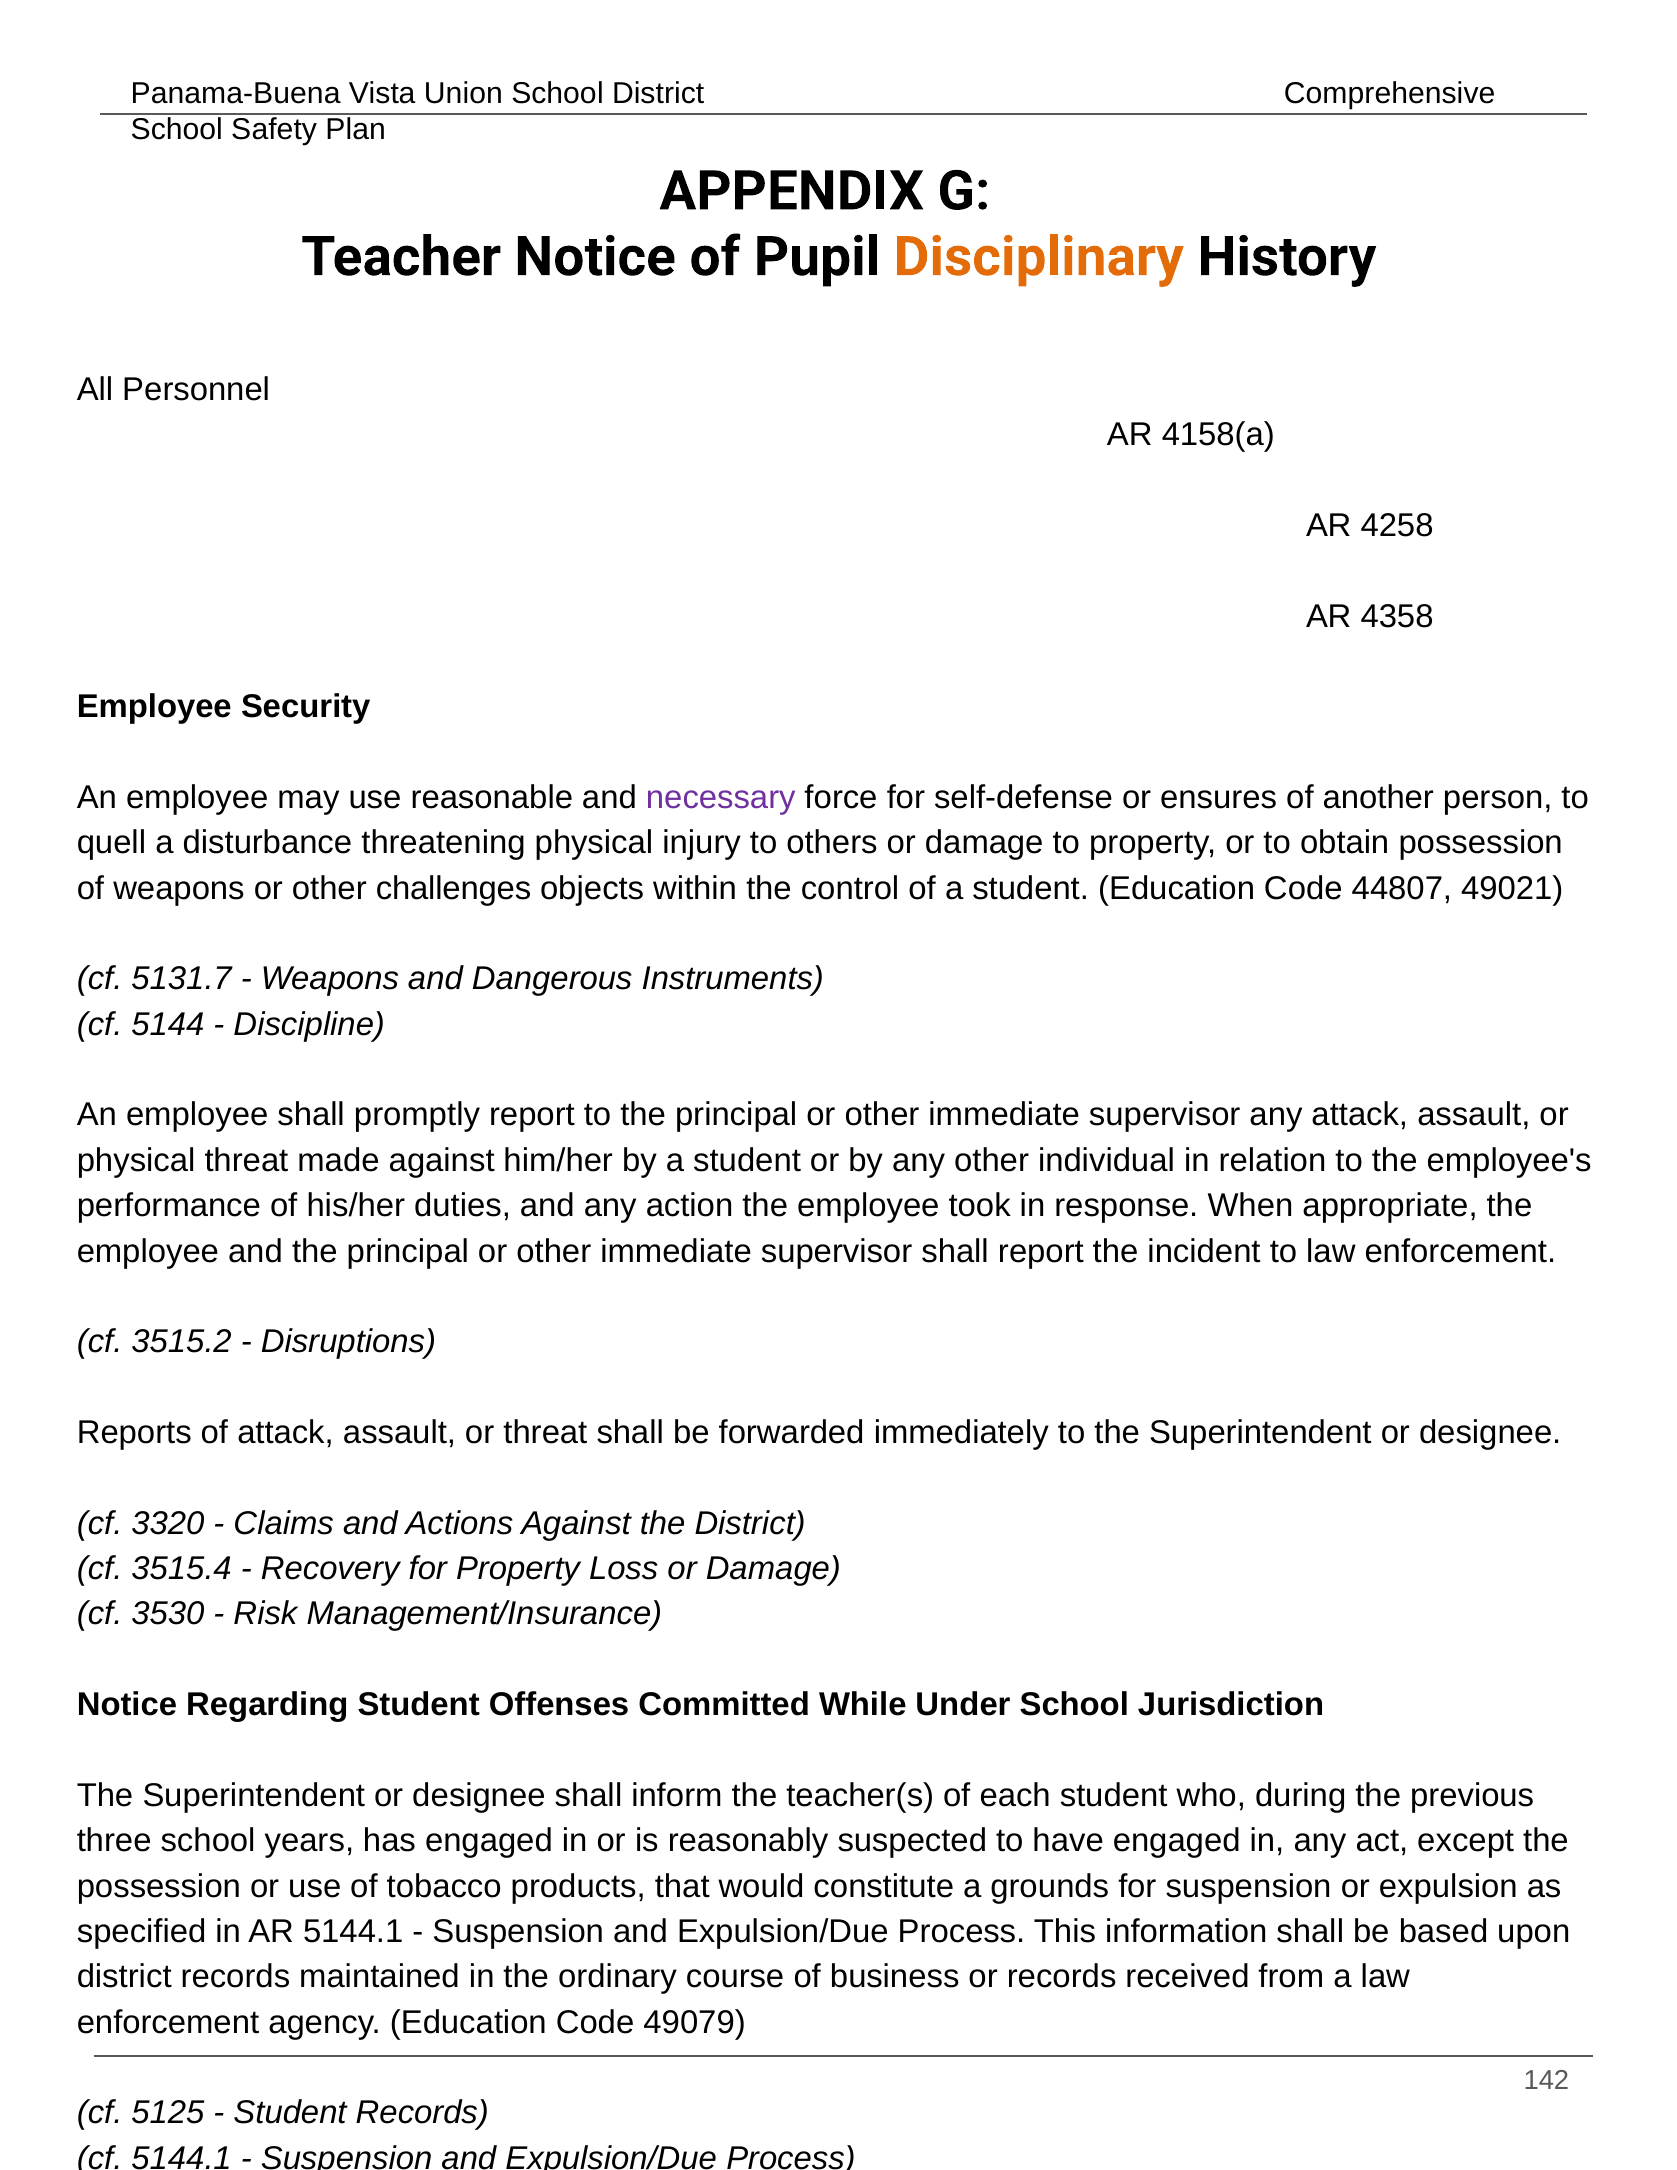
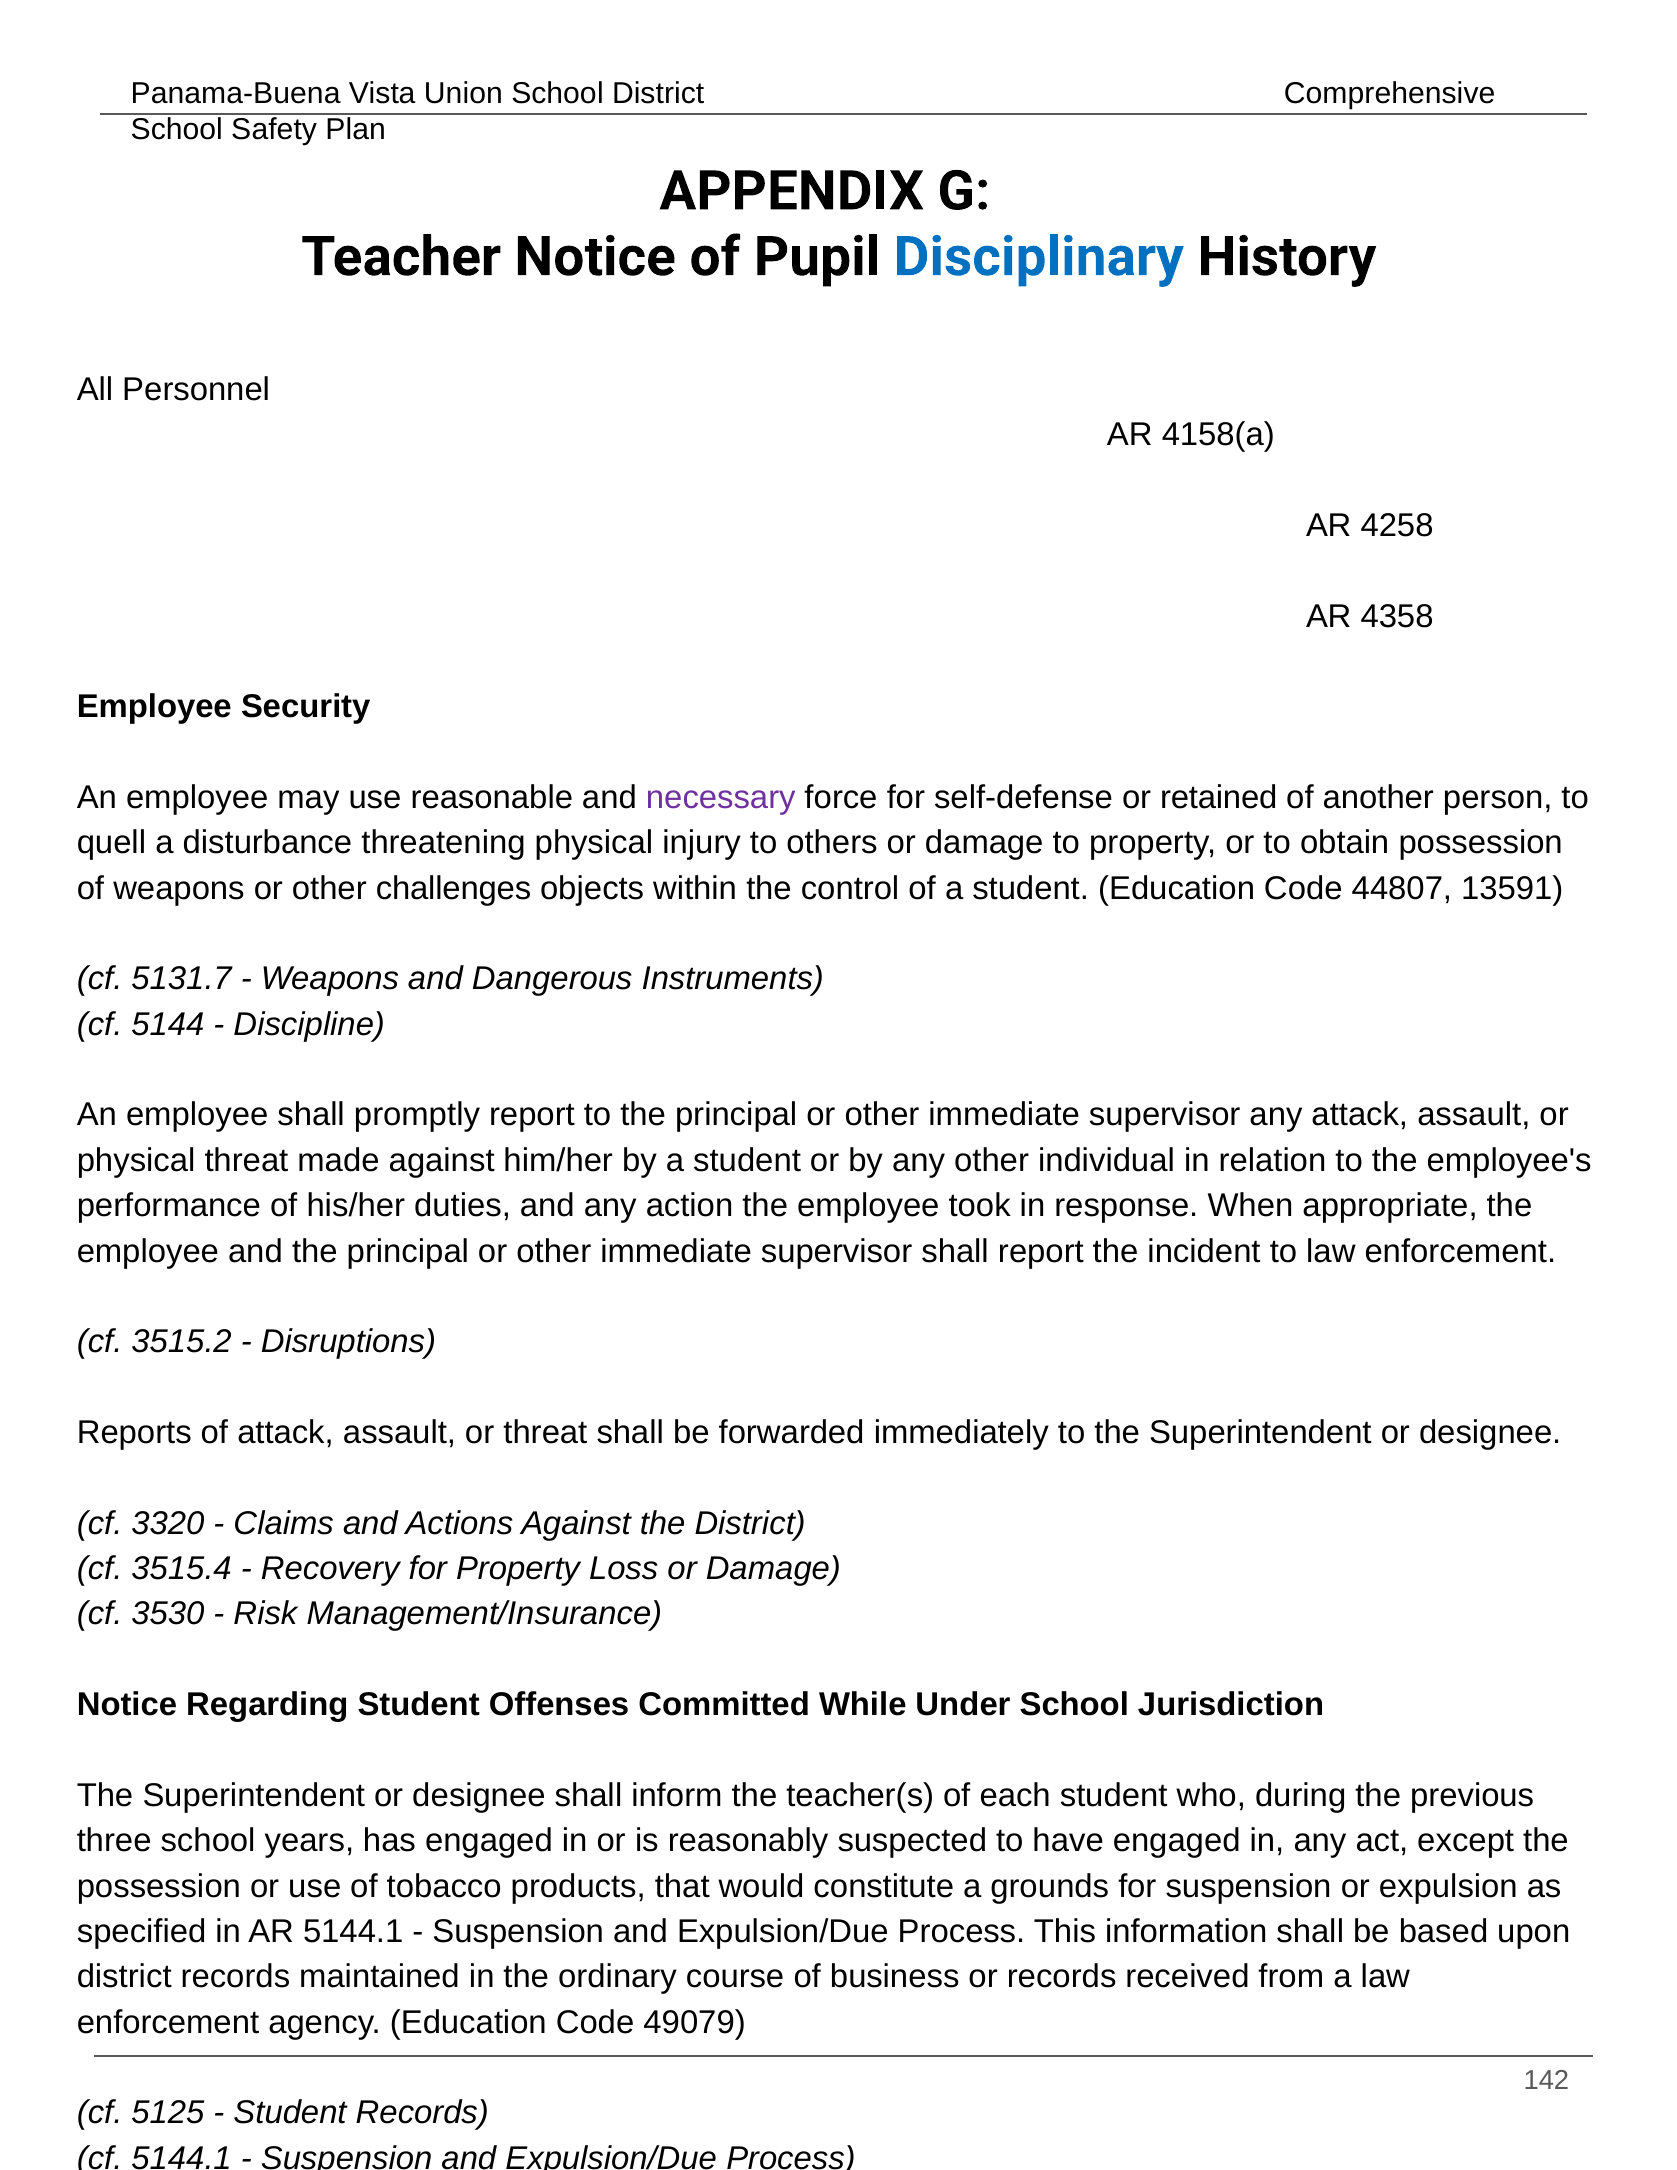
Disciplinary colour: orange -> blue (1039, 257)
ensures: ensures -> retained (1219, 798)
49021: 49021 -> 13591 (1512, 888)
